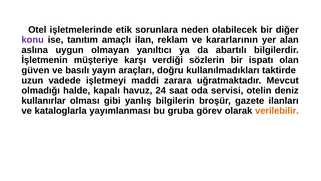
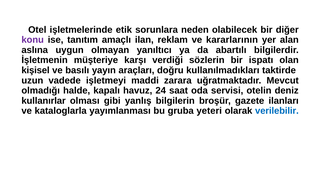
güven: güven -> kişisel (36, 70)
görev: görev -> yeteri (209, 111)
verilebilir colour: orange -> blue (277, 111)
